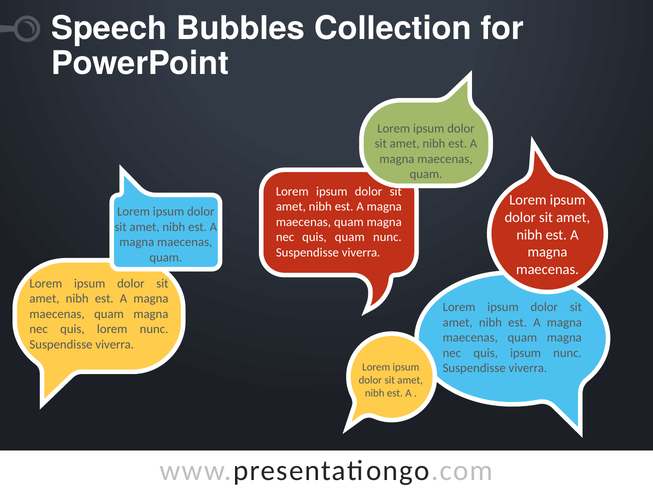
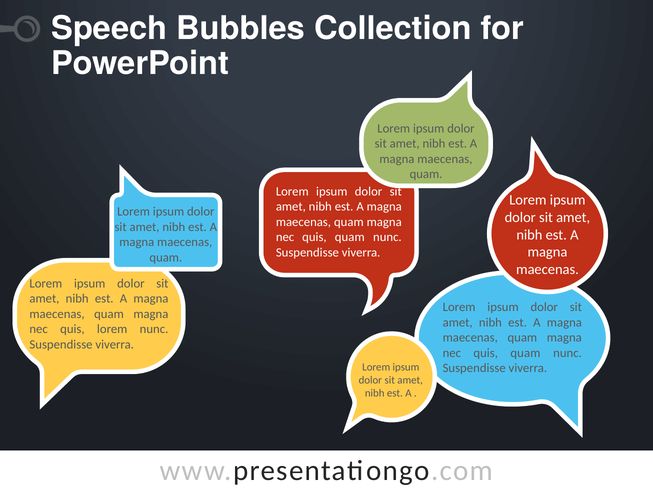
ipsum: ipsum -> quam (525, 353)
